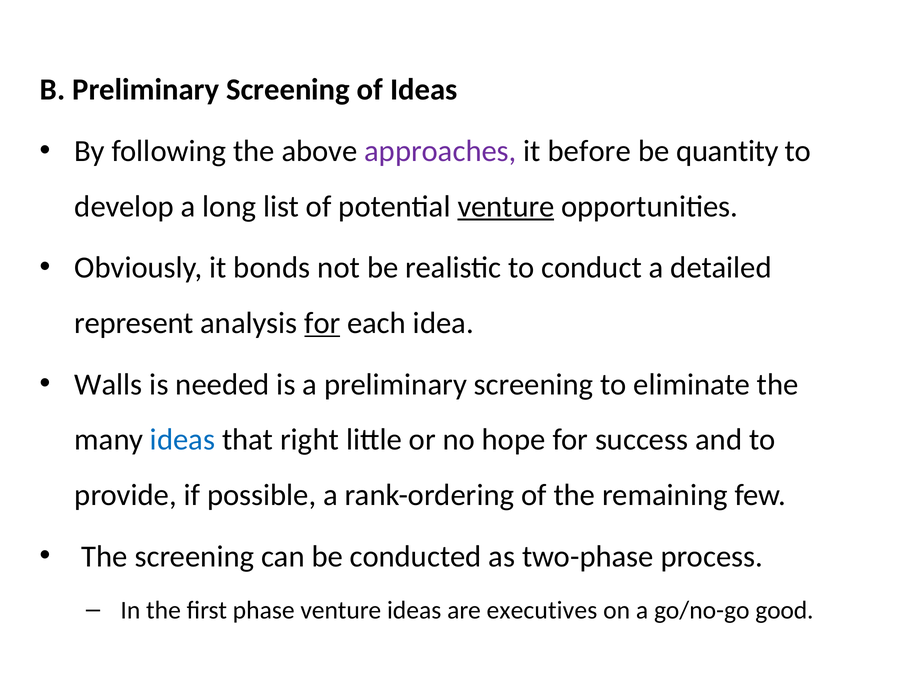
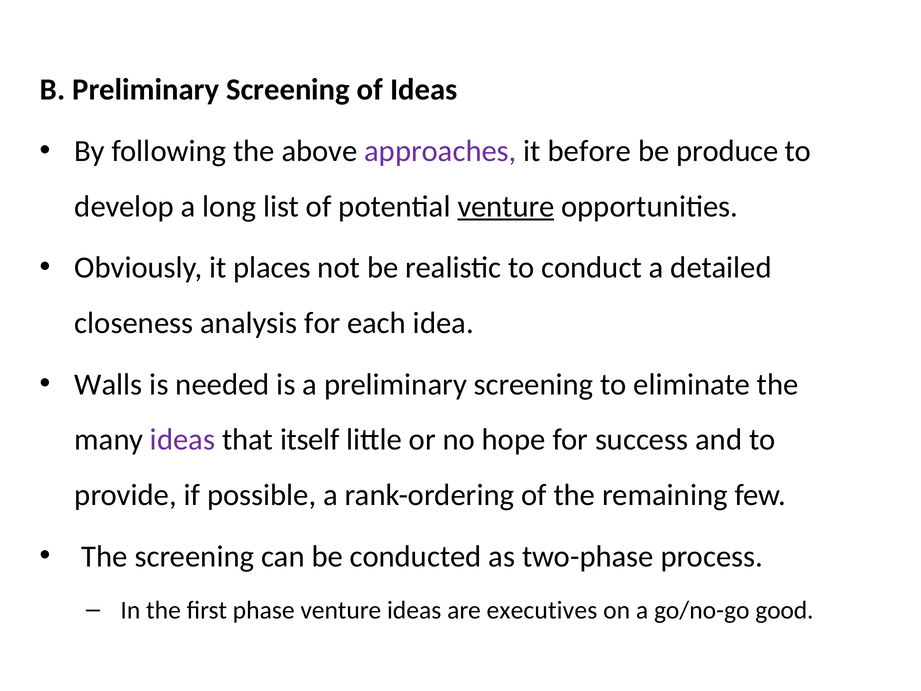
quantity: quantity -> produce (727, 151)
bonds: bonds -> places (272, 268)
represent: represent -> closeness (134, 323)
for underline: present -> none (322, 323)
ideas colour: blue -> purple (183, 440)
right: right -> itself (310, 440)
